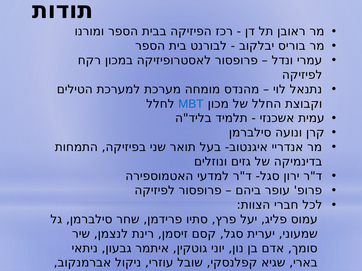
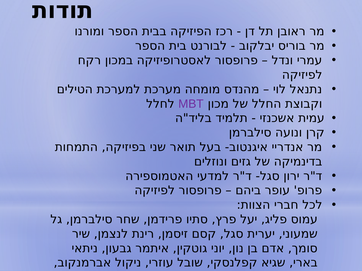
MBT colour: blue -> purple (191, 104)
